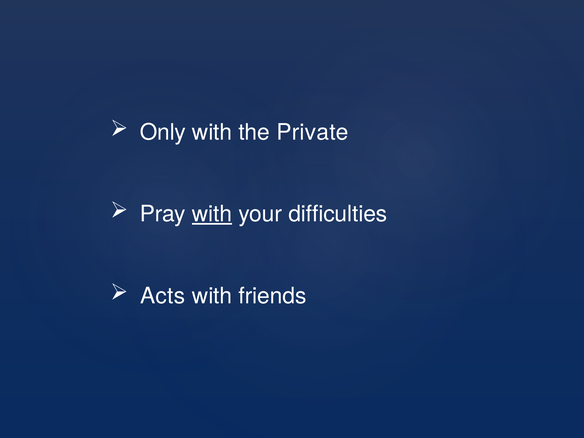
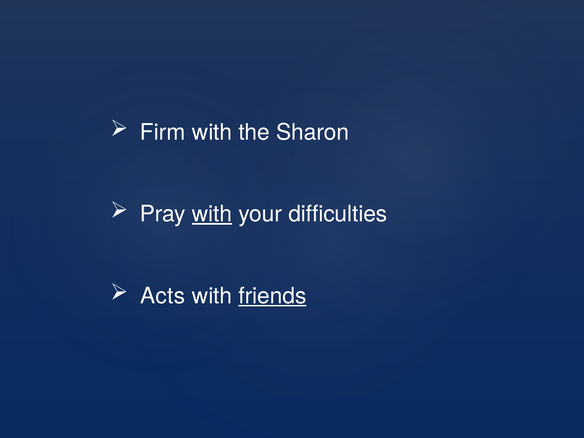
Only: Only -> Firm (163, 132)
Private: Private -> Sharon (313, 132)
friends underline: none -> present (272, 296)
